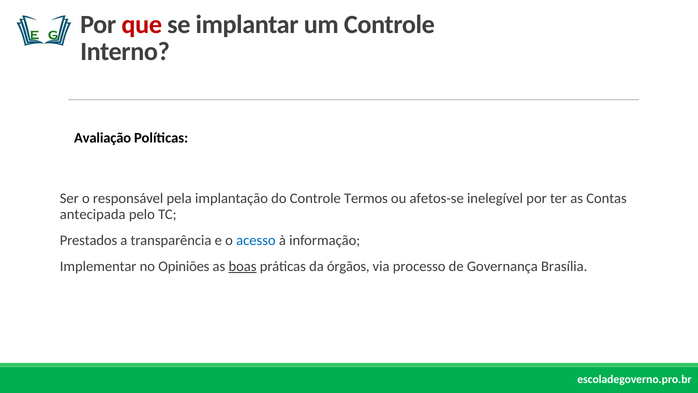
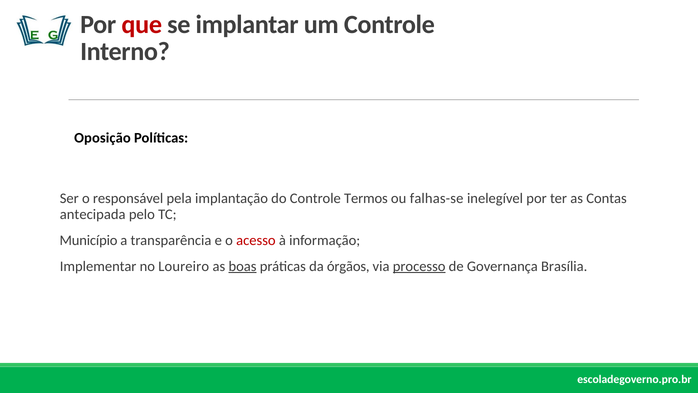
Avaliação: Avaliação -> Oposição (102, 138)
afetos-se: afetos-se -> falhas-se (437, 198)
Prestados: Prestados -> Município (89, 240)
acesso colour: blue -> red (256, 240)
Opiniões: Opiniões -> Loureiro (184, 266)
processo underline: none -> present (419, 266)
